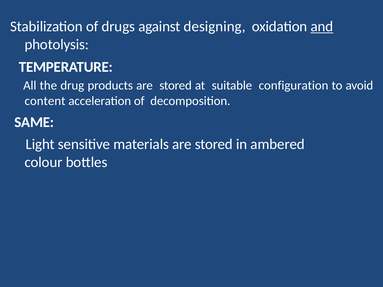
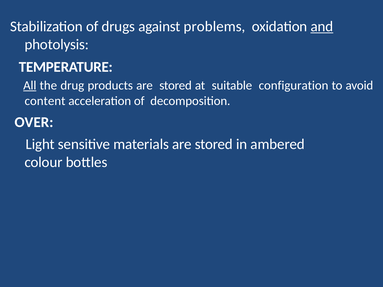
designing: designing -> problems (215, 27)
All underline: none -> present (30, 86)
SAME: SAME -> OVER (34, 122)
